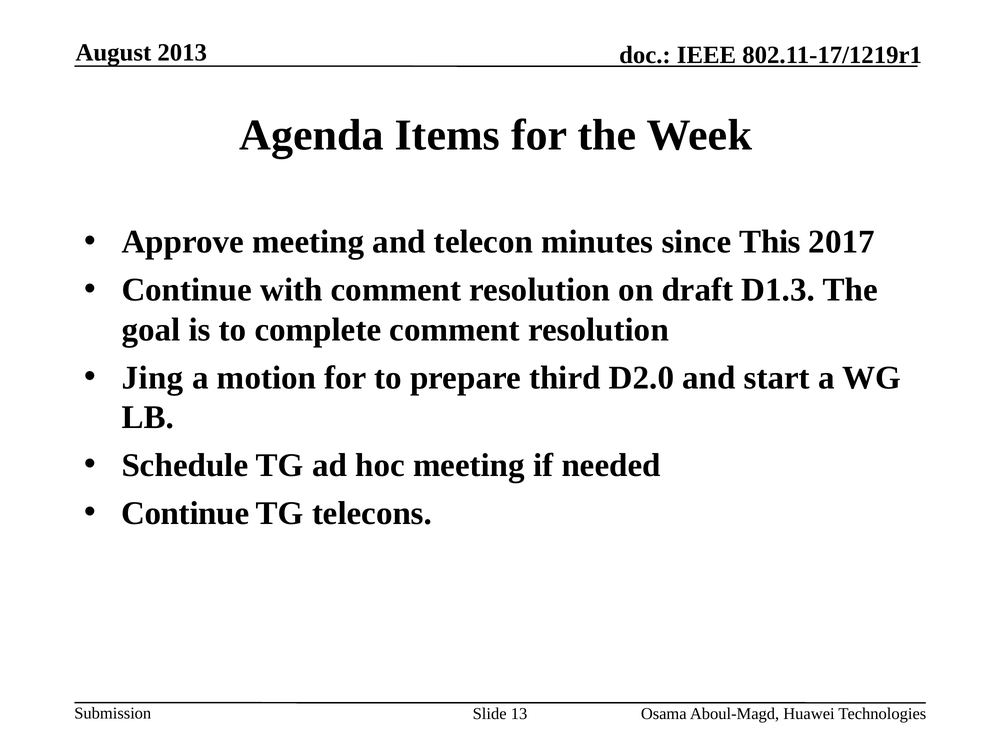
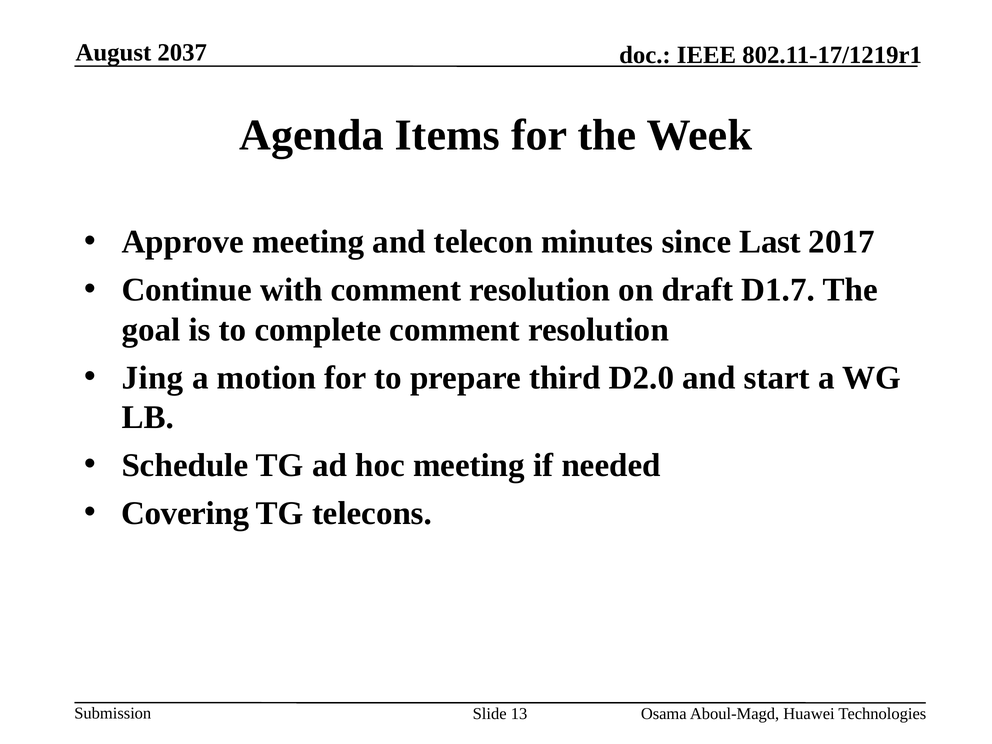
2013: 2013 -> 2037 (182, 53)
This: This -> Last (770, 242)
D1.3: D1.3 -> D1.7 (778, 290)
Continue: Continue -> Covering (185, 513)
